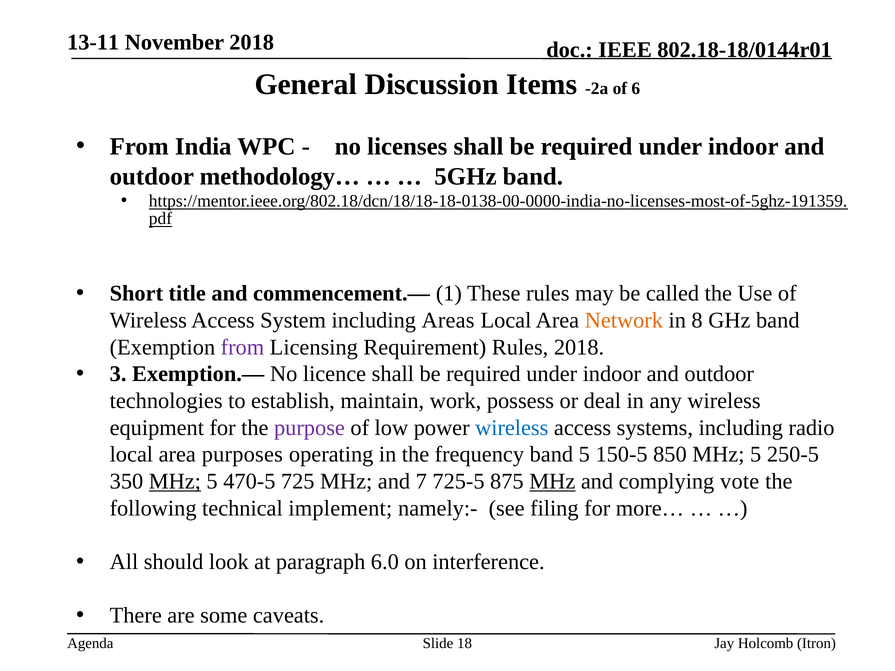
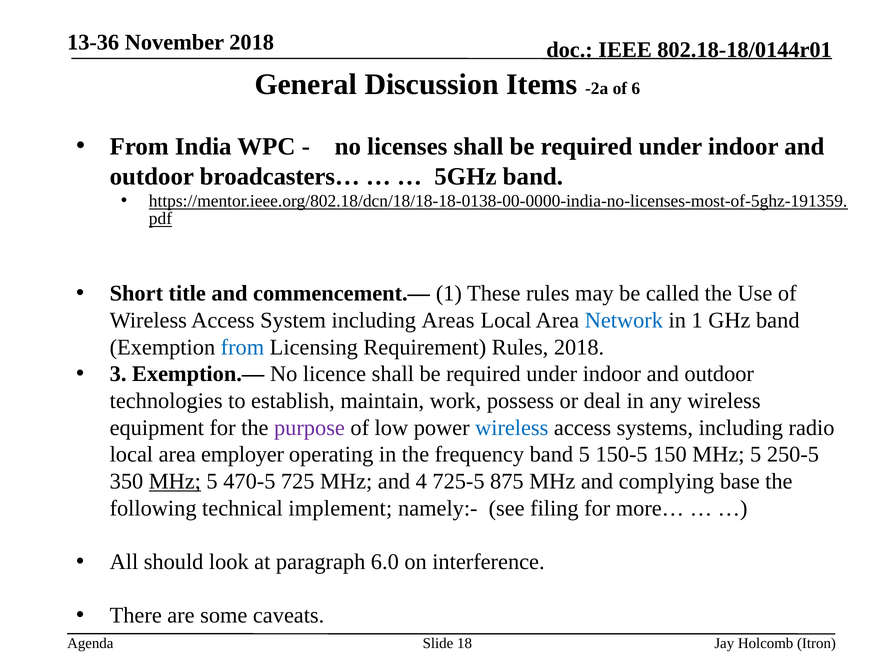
13-11: 13-11 -> 13-36 (93, 42)
methodology…: methodology… -> broadcasters… (280, 176)
Network colour: orange -> blue (624, 320)
in 8: 8 -> 1 (697, 320)
from colour: purple -> blue (242, 347)
purposes: purposes -> employer (243, 455)
850: 850 -> 150 (670, 455)
7: 7 -> 4 (421, 482)
MHz underline: present -> none (552, 482)
vote: vote -> base (740, 482)
